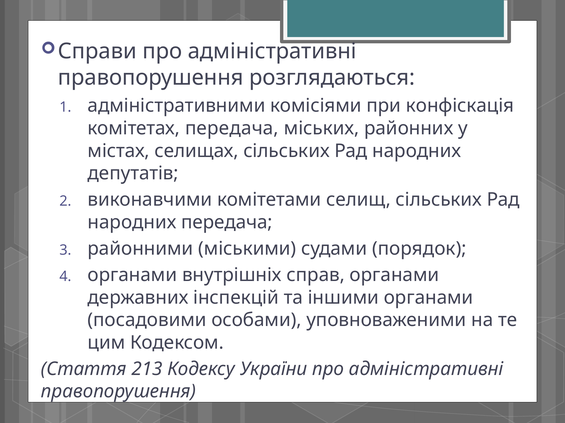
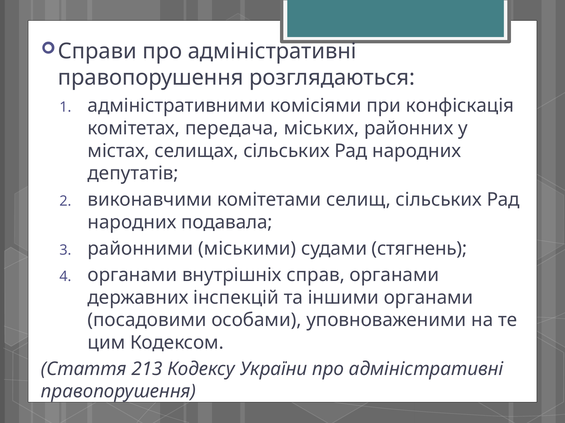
народних передача: передача -> подавала (227, 223)
порядок: порядок -> стягнень (419, 249)
